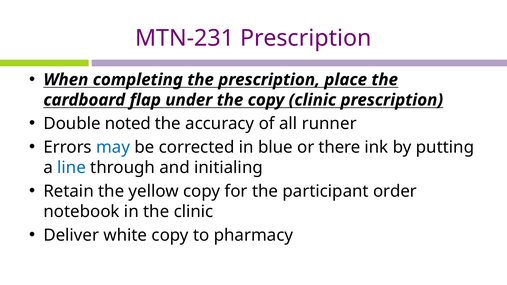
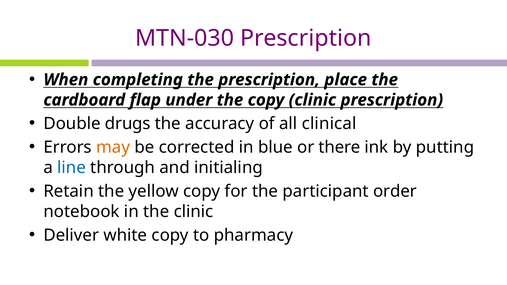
MTN-231: MTN-231 -> MTN-030 (185, 38)
noted: noted -> drugs (128, 124)
runner: runner -> clinical (329, 124)
may colour: blue -> orange (113, 147)
